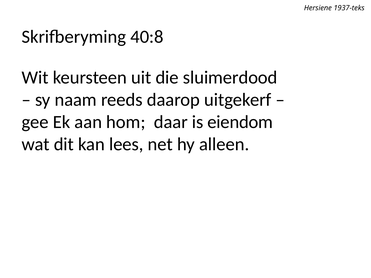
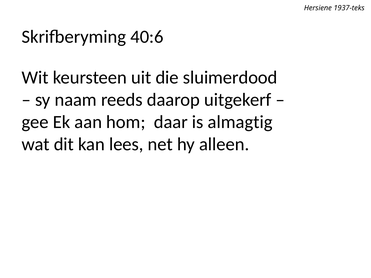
40:8: 40:8 -> 40:6 (147, 37)
eiendom: eiendom -> almagtig (240, 122)
